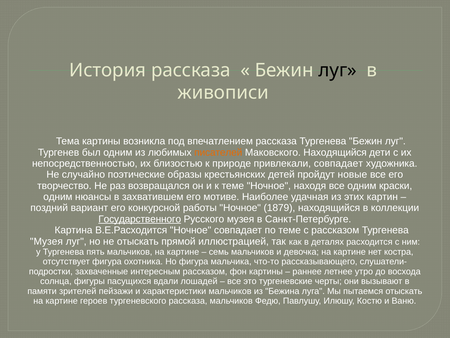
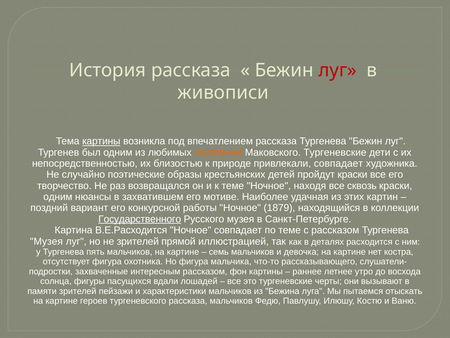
луг colour: black -> red (338, 70)
картины underline: none -> present (101, 141)
Маковского Находящийся: Находящийся -> Тургеневские (335, 152)
пройдут новые: новые -> краски (352, 174)
все одним: одним -> сквозь (362, 185)
не отыскать: отыскать -> зрителей (138, 241)
